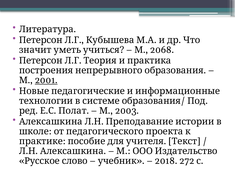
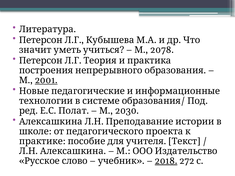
2068: 2068 -> 2078 (162, 50)
2003: 2003 -> 2030 (127, 111)
2018 underline: none -> present (166, 161)
